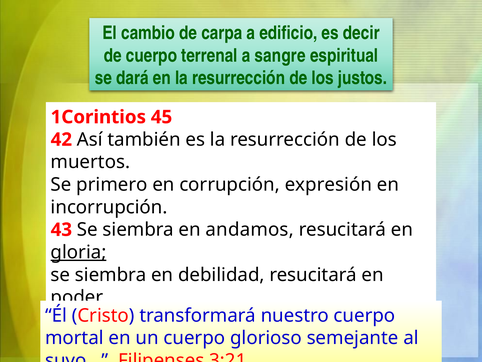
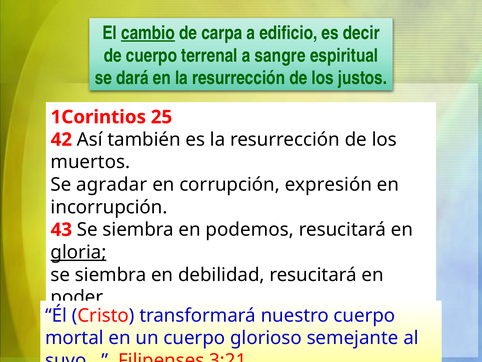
cambio underline: none -> present (148, 33)
45: 45 -> 25 (161, 117)
primero: primero -> agradar (112, 184)
andamos: andamos -> podemos (250, 229)
